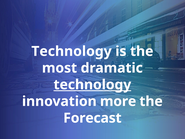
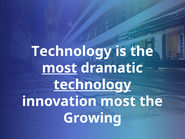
most underline: none -> present (60, 68)
innovation more: more -> most (118, 101)
Forecast: Forecast -> Growing (92, 118)
